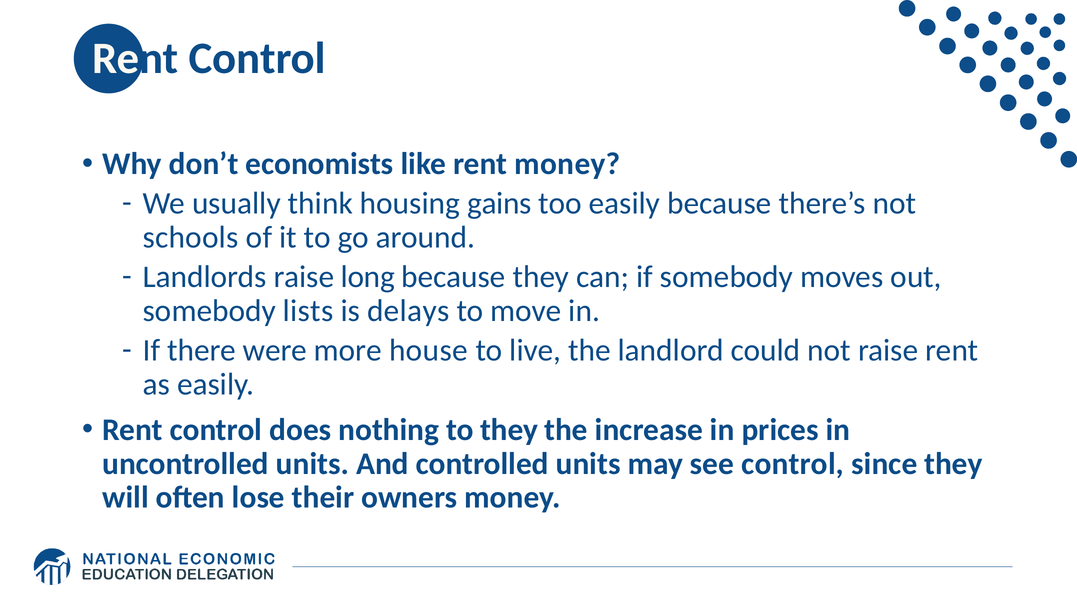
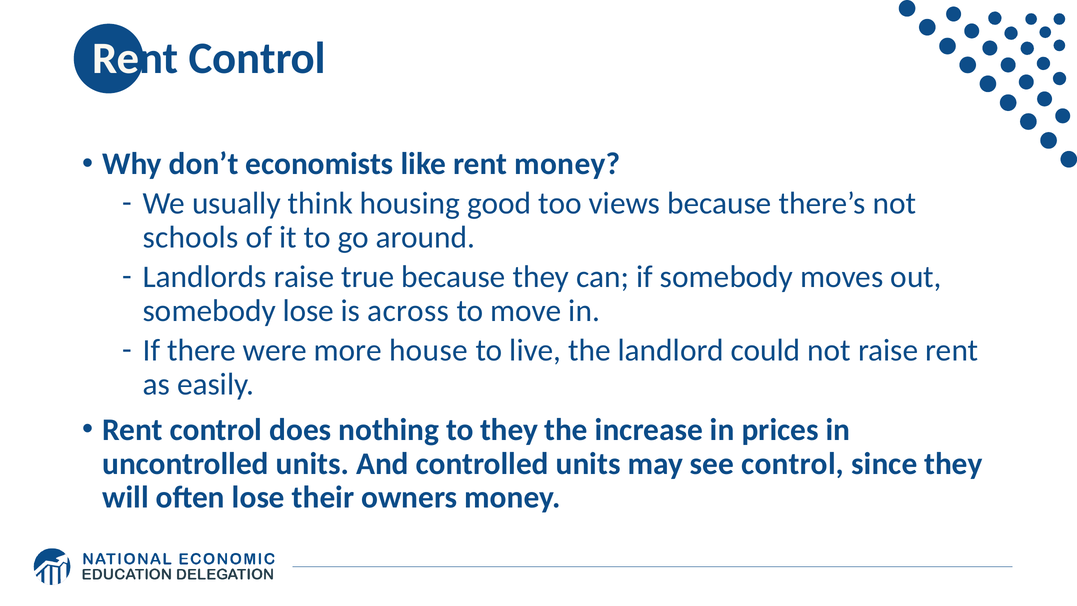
gains: gains -> good (499, 204)
too easily: easily -> views (625, 204)
long: long -> true (368, 277)
somebody lists: lists -> lose (308, 311)
delays: delays -> across (408, 311)
